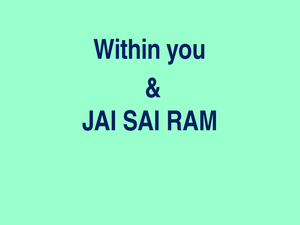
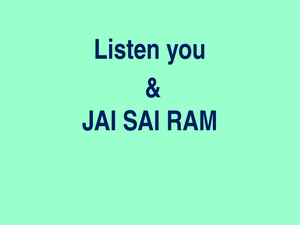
Within: Within -> Listen (127, 50)
